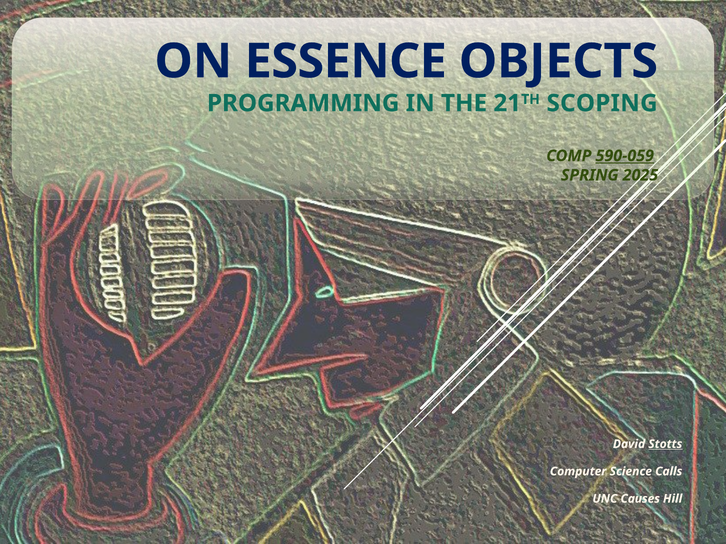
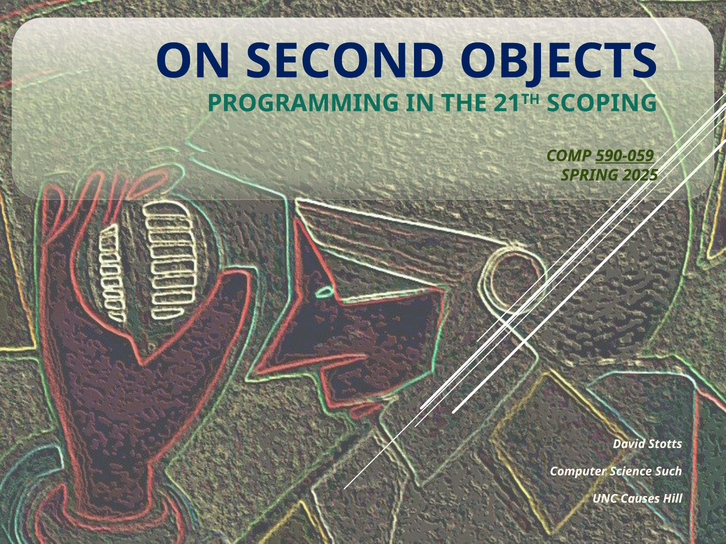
ESSENCE: ESSENCE -> SECOND (345, 61)
Stotts underline: present -> none (665, 444)
Calls: Calls -> Such (669, 472)
